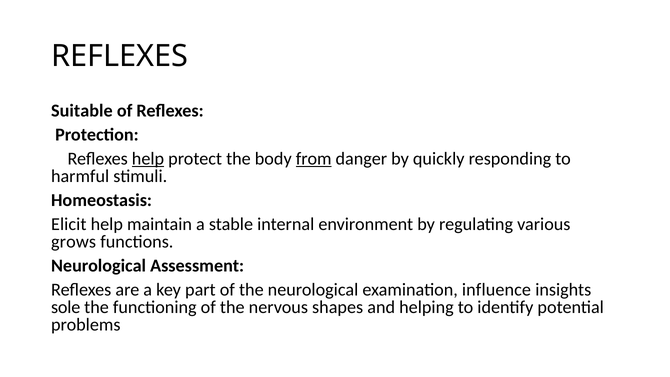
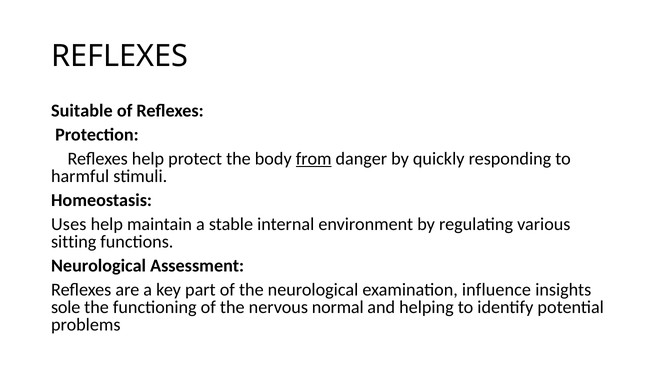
help underline: present -> none (148, 159)
Elicit: Elicit -> Uses (69, 224)
grows: grows -> sitting (74, 242)
shapes: shapes -> normal (338, 307)
